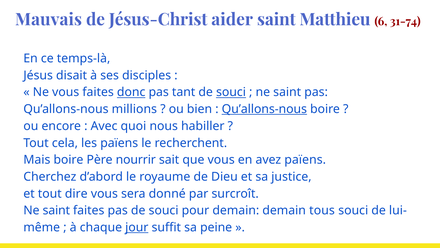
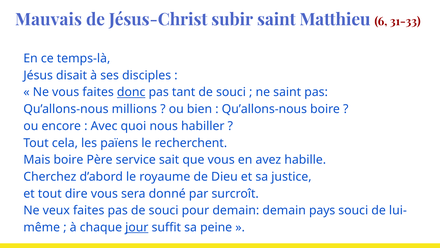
aider: aider -> subir (232, 20)
31-74: 31-74 -> 31-33 (405, 21)
souci underline: present -> none (231, 92)
Qu’allons-nous underline: present -> none (264, 109)
nourrir: nourrir -> service (136, 160)
avez païens: païens -> habille (305, 160)
saint: saint -> veux (56, 210)
tous: tous -> pays (322, 210)
